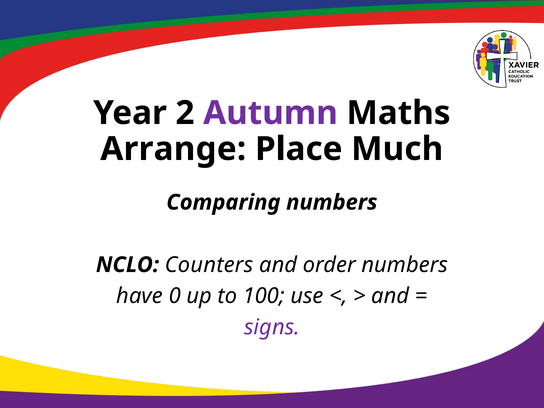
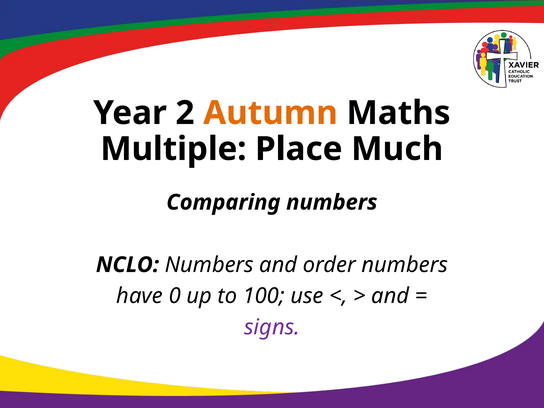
Autumn colour: purple -> orange (271, 113)
Arrange: Arrange -> Multiple (173, 149)
NCLO Counters: Counters -> Numbers (209, 265)
